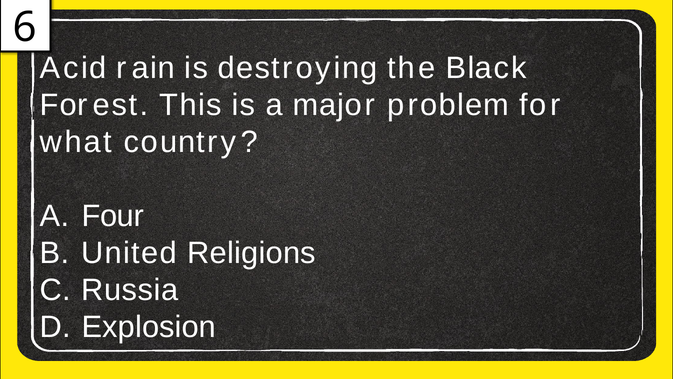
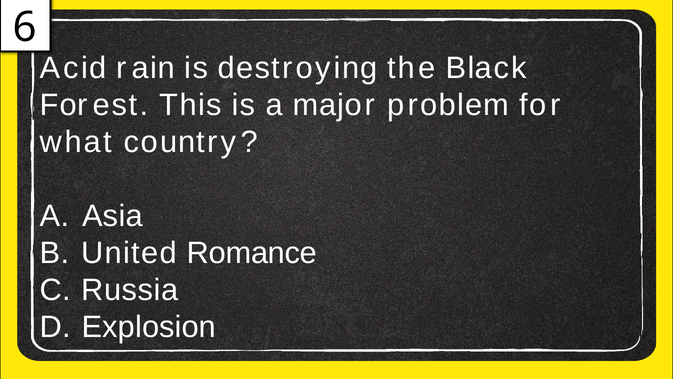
Four: Four -> Asia (112, 216)
Religions: Religions -> Romance (252, 253)
